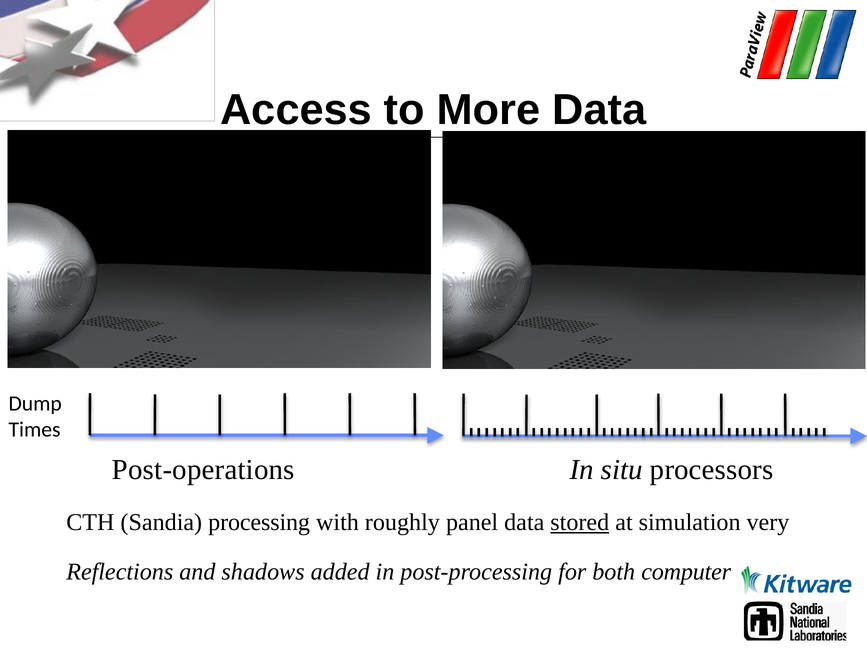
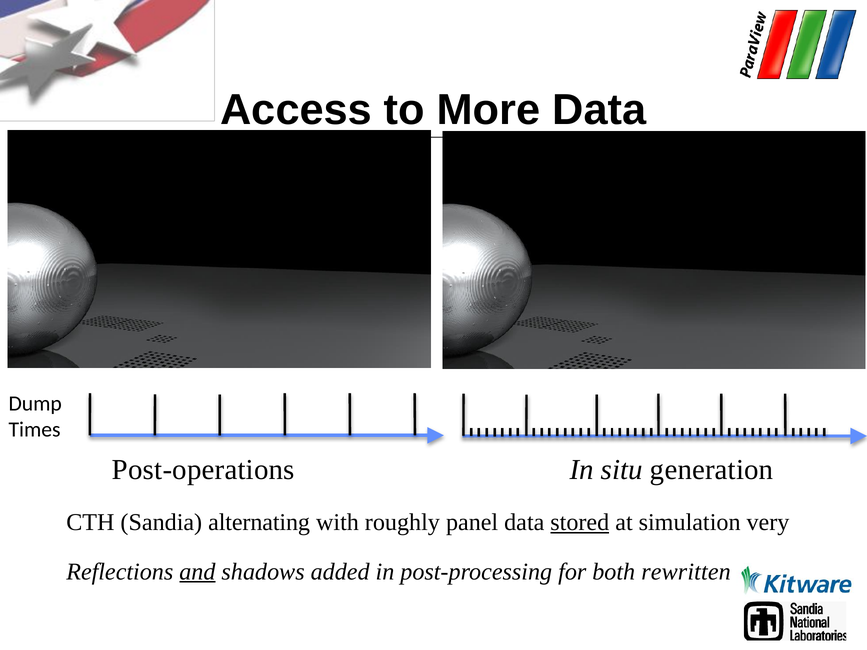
processors: processors -> generation (712, 470)
processing: processing -> alternating (259, 523)
and underline: none -> present (197, 572)
computer: computer -> rewritten (686, 572)
